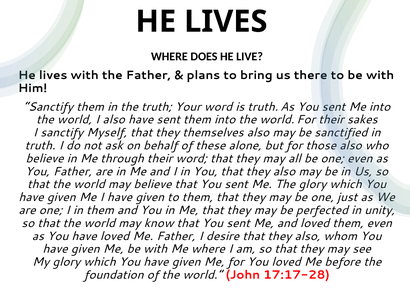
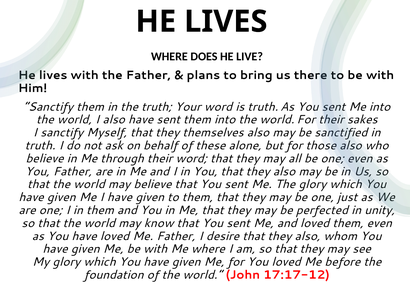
17:17-28: 17:17-28 -> 17:17-12 (297, 274)
